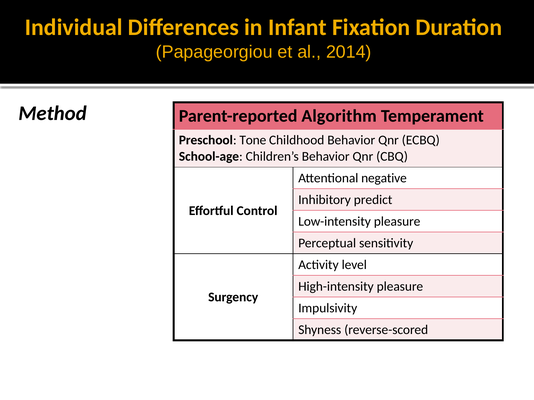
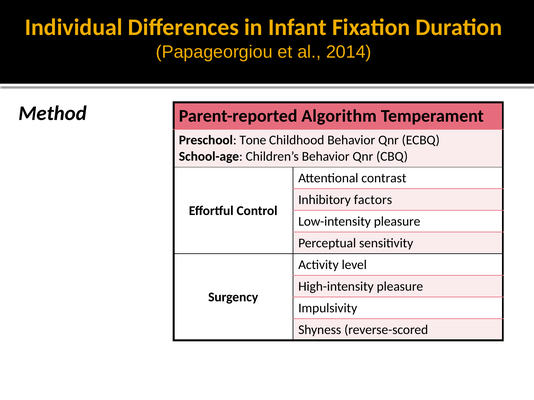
negative: negative -> contrast (384, 178)
predict: predict -> factors (373, 200)
